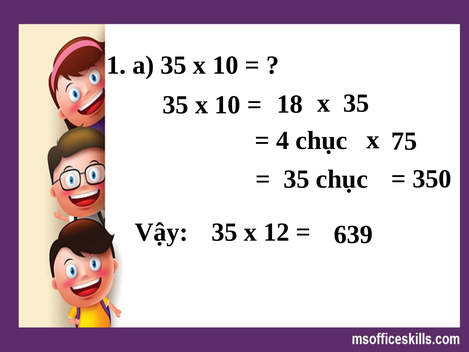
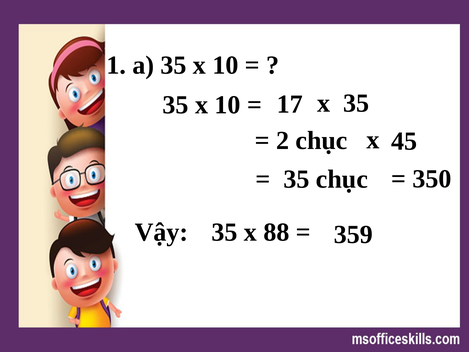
18: 18 -> 17 (290, 104)
4: 4 -> 2 (283, 140)
75: 75 -> 45 (404, 141)
12: 12 -> 88 (276, 232)
639: 639 -> 359 (353, 234)
